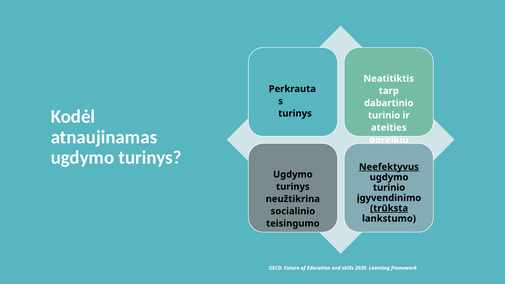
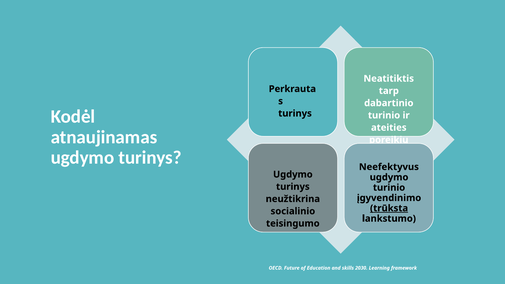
Neefektyvus underline: present -> none (389, 167)
